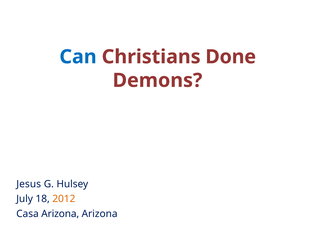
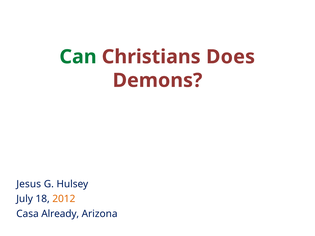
Can colour: blue -> green (78, 57)
Done: Done -> Does (231, 57)
Casa Arizona: Arizona -> Already (60, 214)
